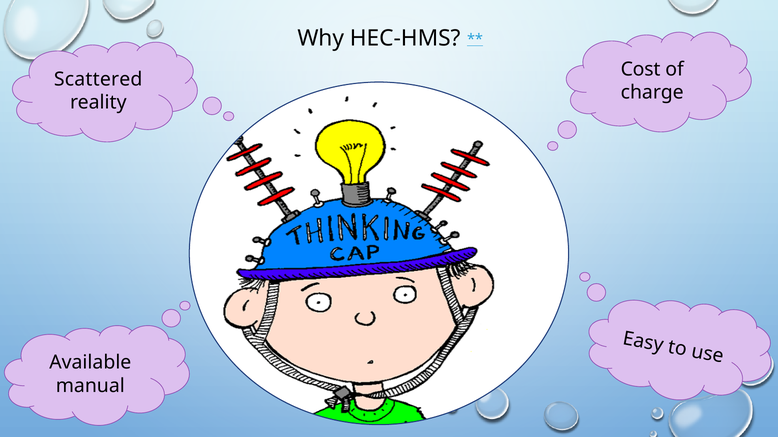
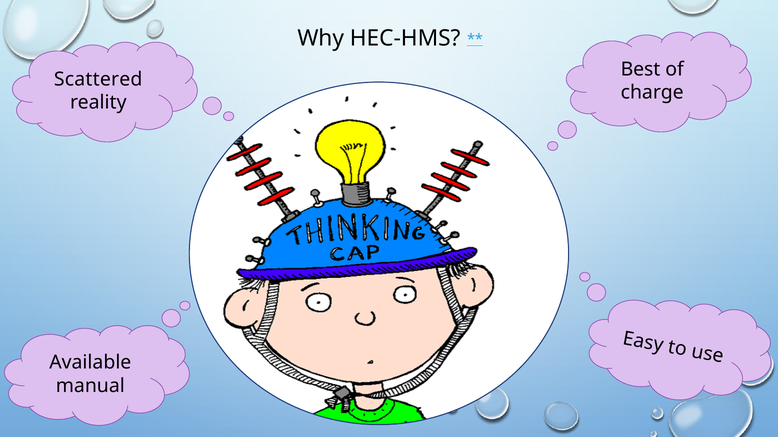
Cost: Cost -> Best (641, 69)
